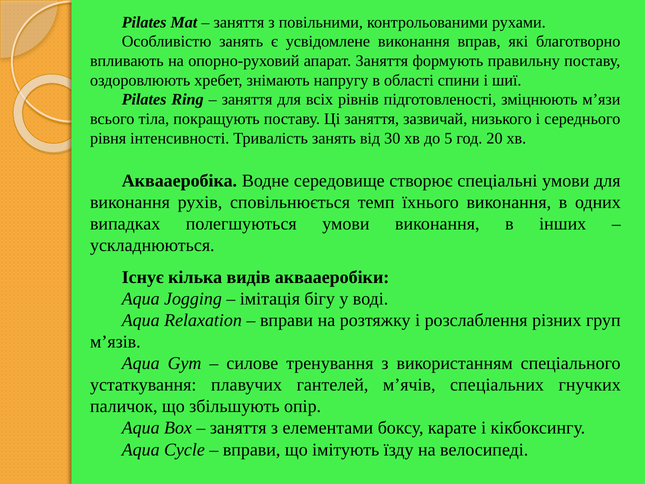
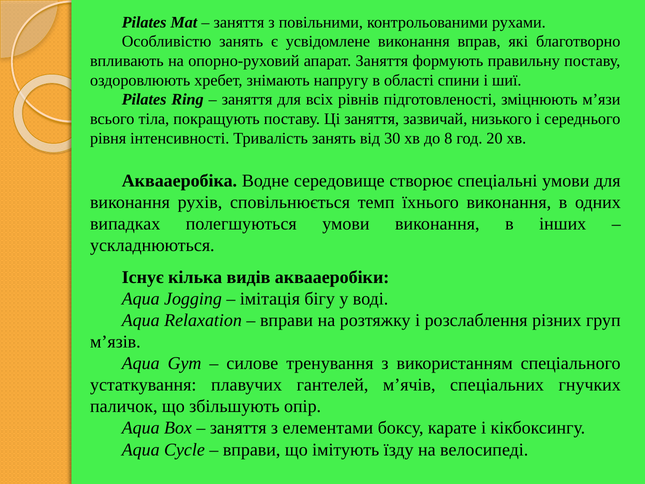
5: 5 -> 8 (448, 138)
